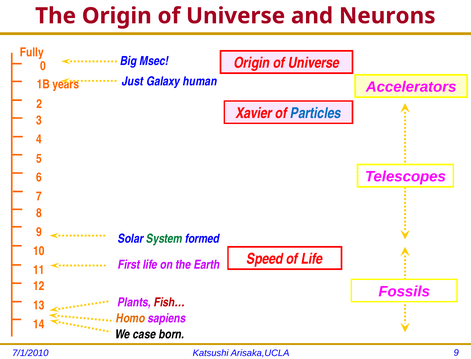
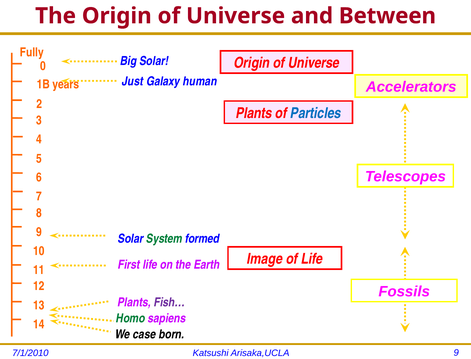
Neurons: Neurons -> Between (387, 16)
Big Msec: Msec -> Solar (154, 61)
Xavier: Xavier -> Plants (254, 113)
Speed: Speed -> Image (265, 259)
Fish… colour: red -> purple (169, 302)
Homo colour: orange -> green (130, 318)
